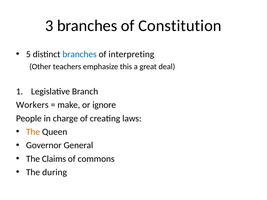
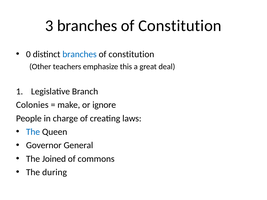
5: 5 -> 0 (28, 54)
interpreting: interpreting -> constitution (131, 54)
Workers: Workers -> Colonies (32, 105)
The colour: orange -> blue (33, 132)
Claims: Claims -> Joined (54, 159)
